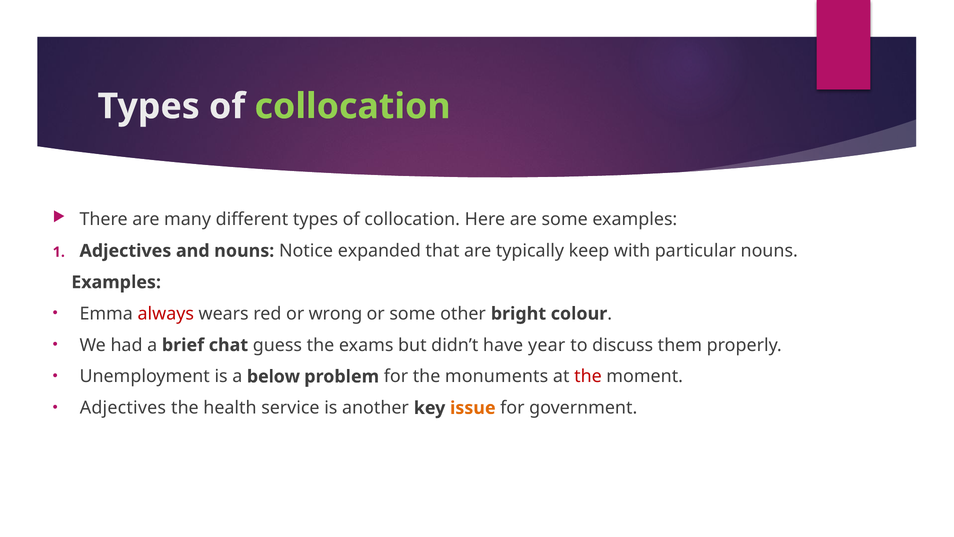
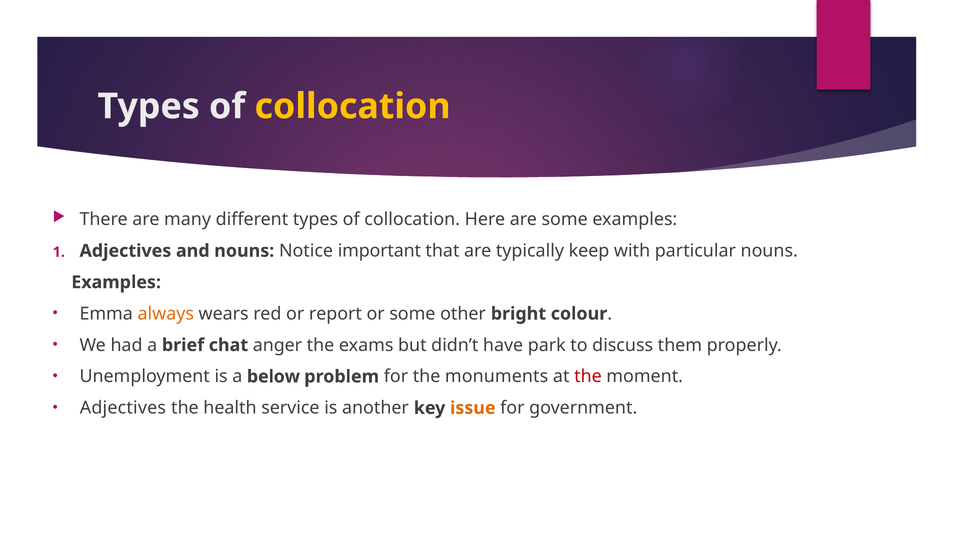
collocation colour: light green -> yellow (353, 106)
expanded: expanded -> important (379, 251)
always colour: red -> orange (166, 314)
wrong: wrong -> report (335, 314)
guess: guess -> anger (277, 345)
year: year -> park (547, 345)
